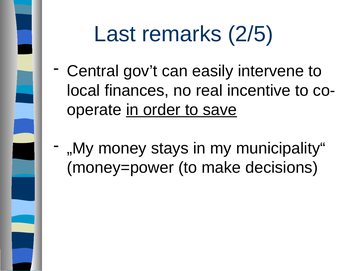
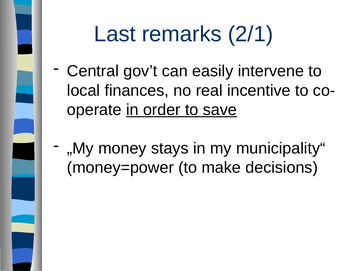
2/5: 2/5 -> 2/1 (251, 34)
